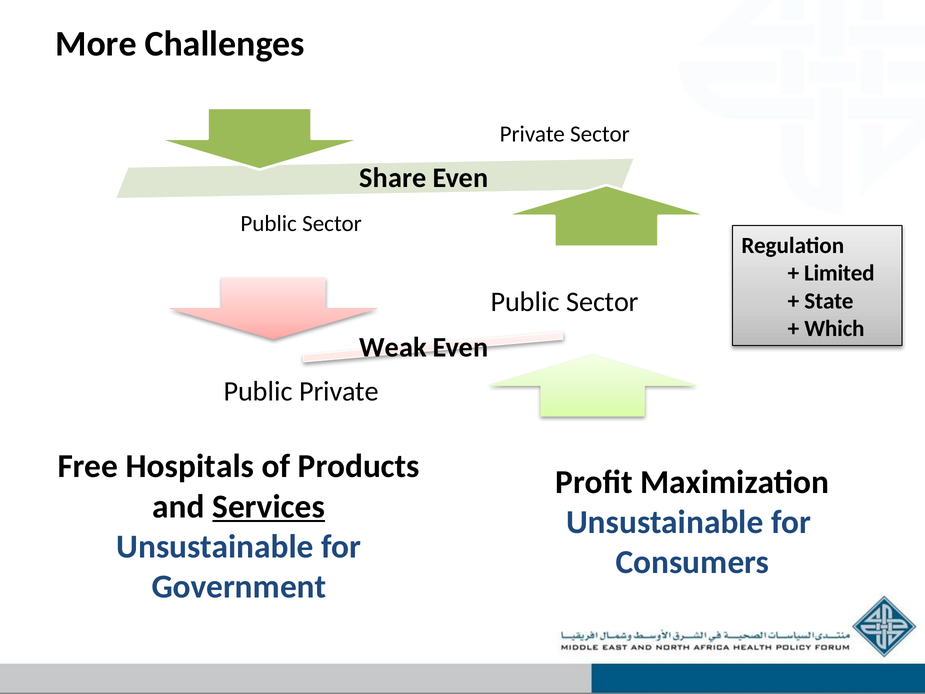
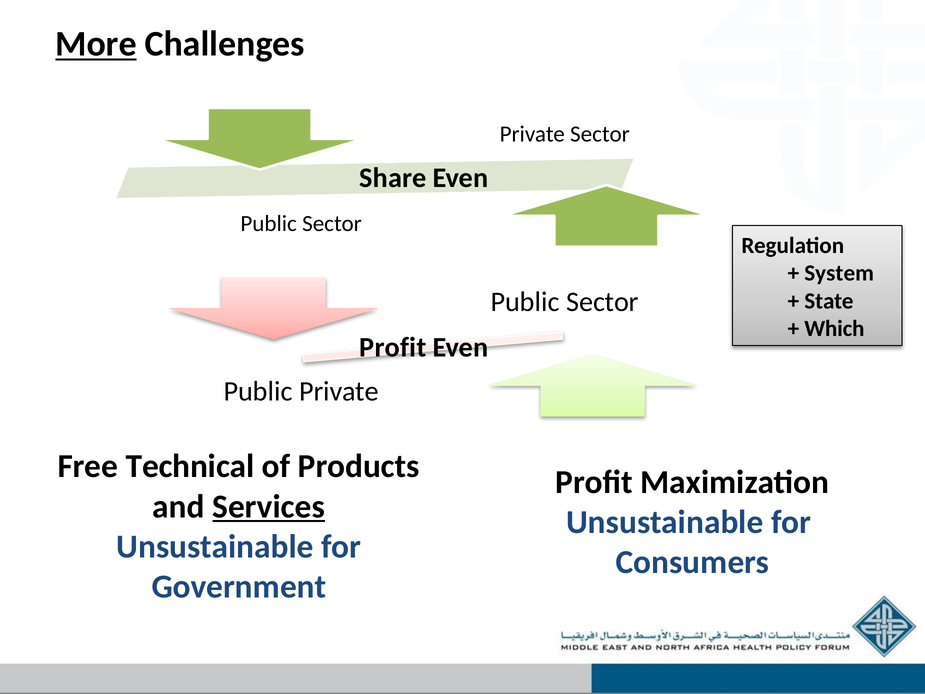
More underline: none -> present (96, 44)
Limited: Limited -> System (839, 273)
Weak: Weak -> Profit (393, 347)
Hospitals: Hospitals -> Technical (190, 466)
